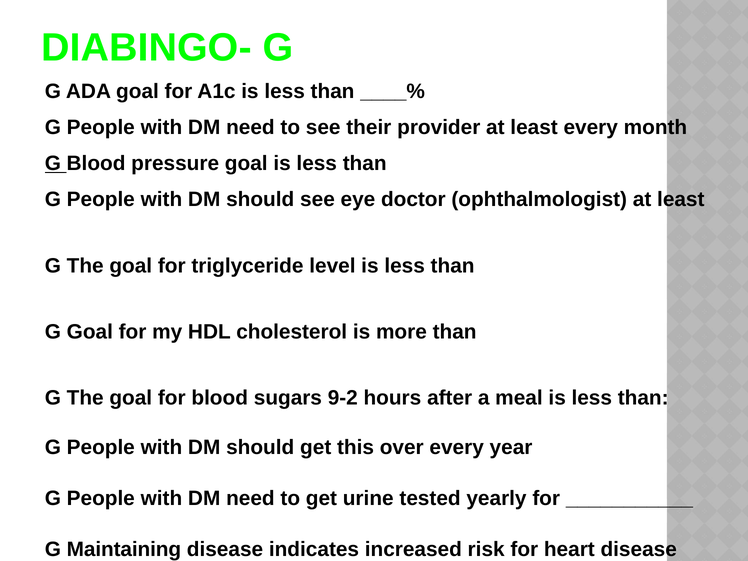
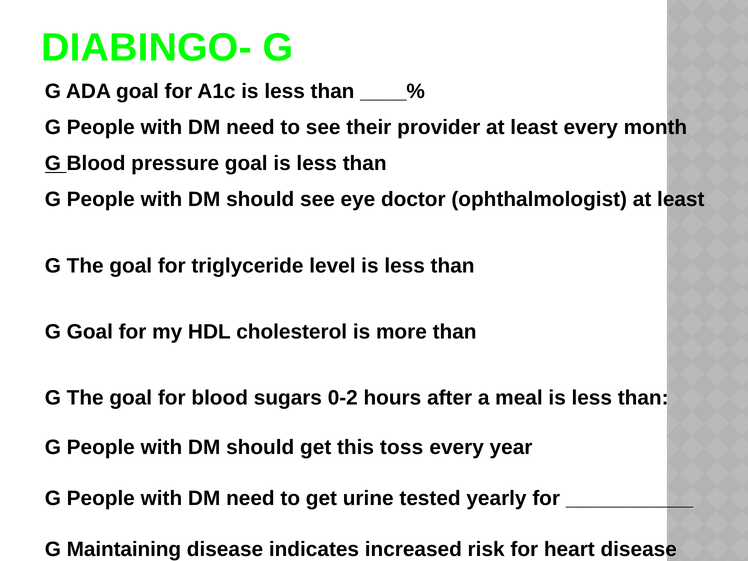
9-2: 9-2 -> 0-2 (343, 398)
over: over -> toss (402, 447)
